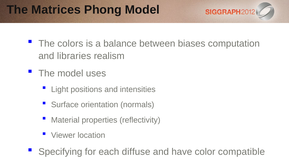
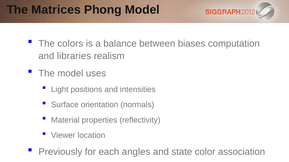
Specifying: Specifying -> Previously (60, 152)
diffuse: diffuse -> angles (136, 152)
have: have -> state (182, 152)
compatible: compatible -> association (242, 152)
